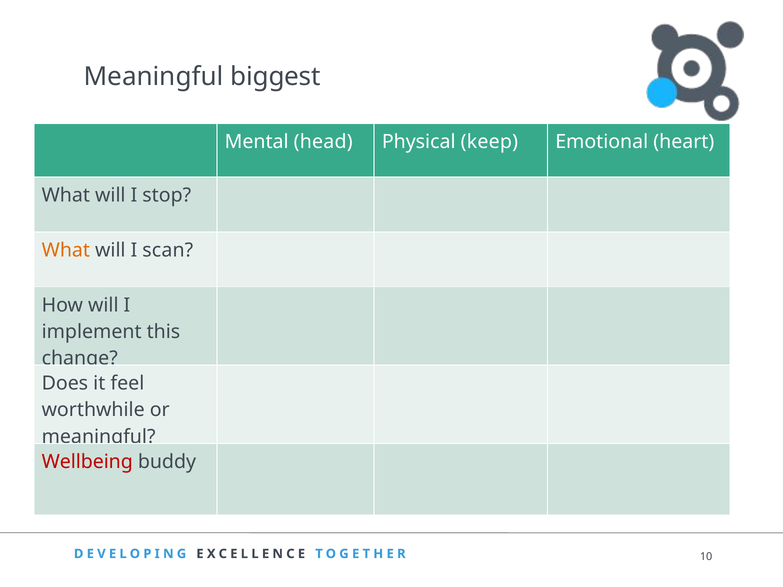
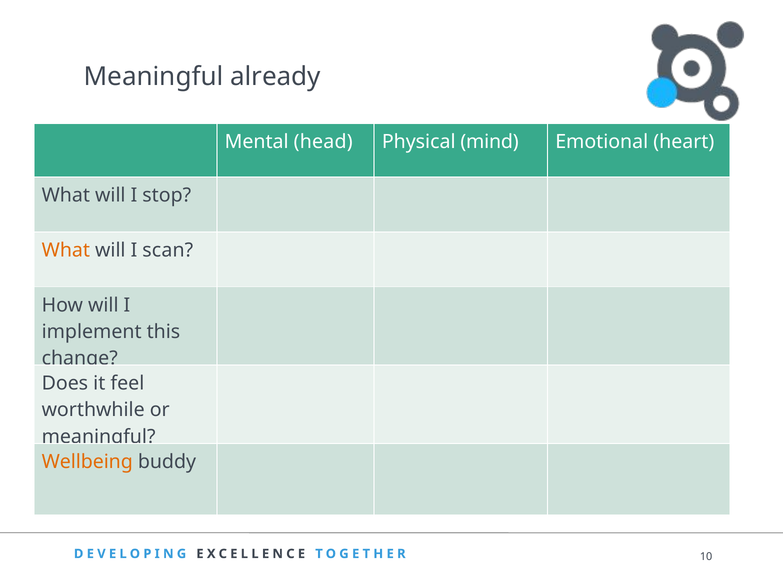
biggest: biggest -> already (275, 77)
keep: keep -> mind (490, 142)
Wellbeing colour: red -> orange (87, 462)
